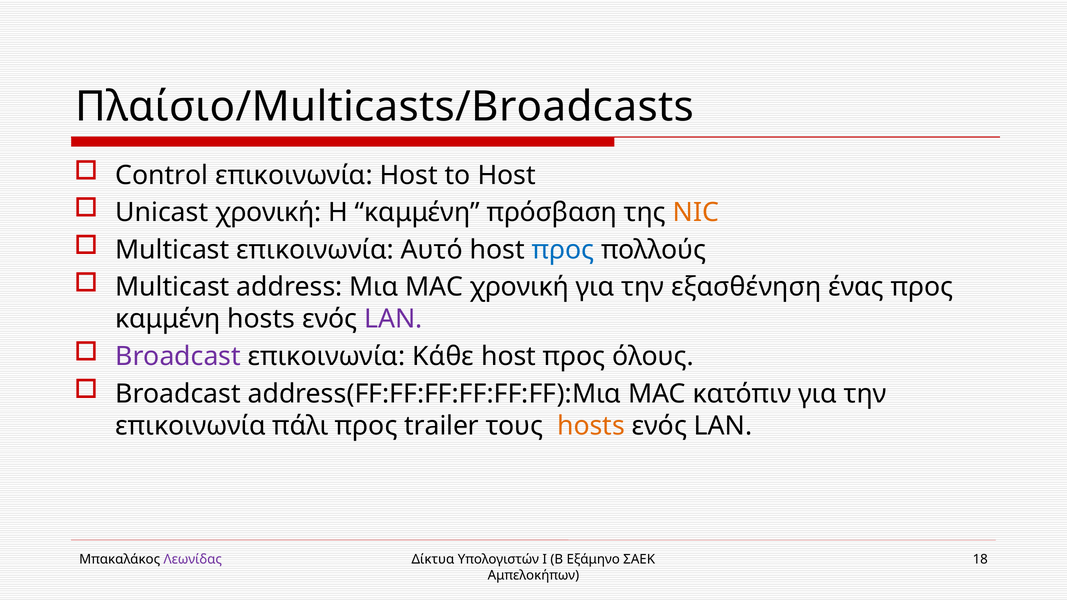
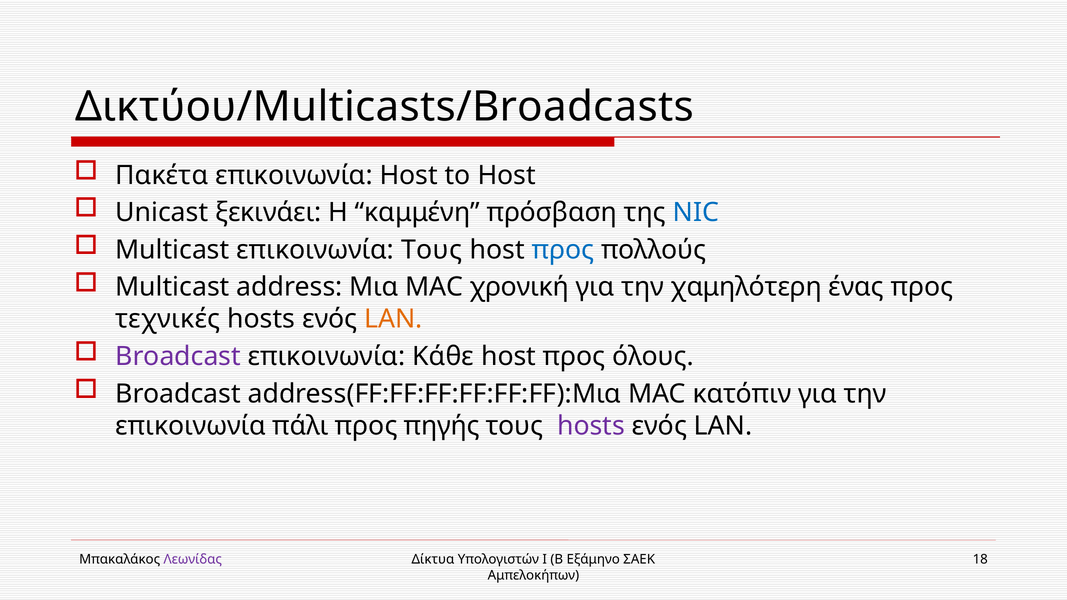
Πλαίσιο/Multicasts/Broadcasts: Πλαίσιο/Multicasts/Broadcasts -> Δικτύου/Multicasts/Broadcasts (384, 107)
Control: Control -> Πακέτα (162, 175)
Unicast χρονική: χρονική -> ξεκινάει (268, 213)
NIC colour: orange -> blue (696, 213)
επικοινωνία Αυτό: Αυτό -> Τους (432, 250)
εξασθένηση: εξασθένηση -> χαμηλότερη (746, 287)
καμμένη: καμμένη -> τεχνικές (168, 319)
LAN colour: purple -> orange (393, 319)
trailer: trailer -> πηγής (442, 426)
hosts colour: orange -> purple (591, 426)
